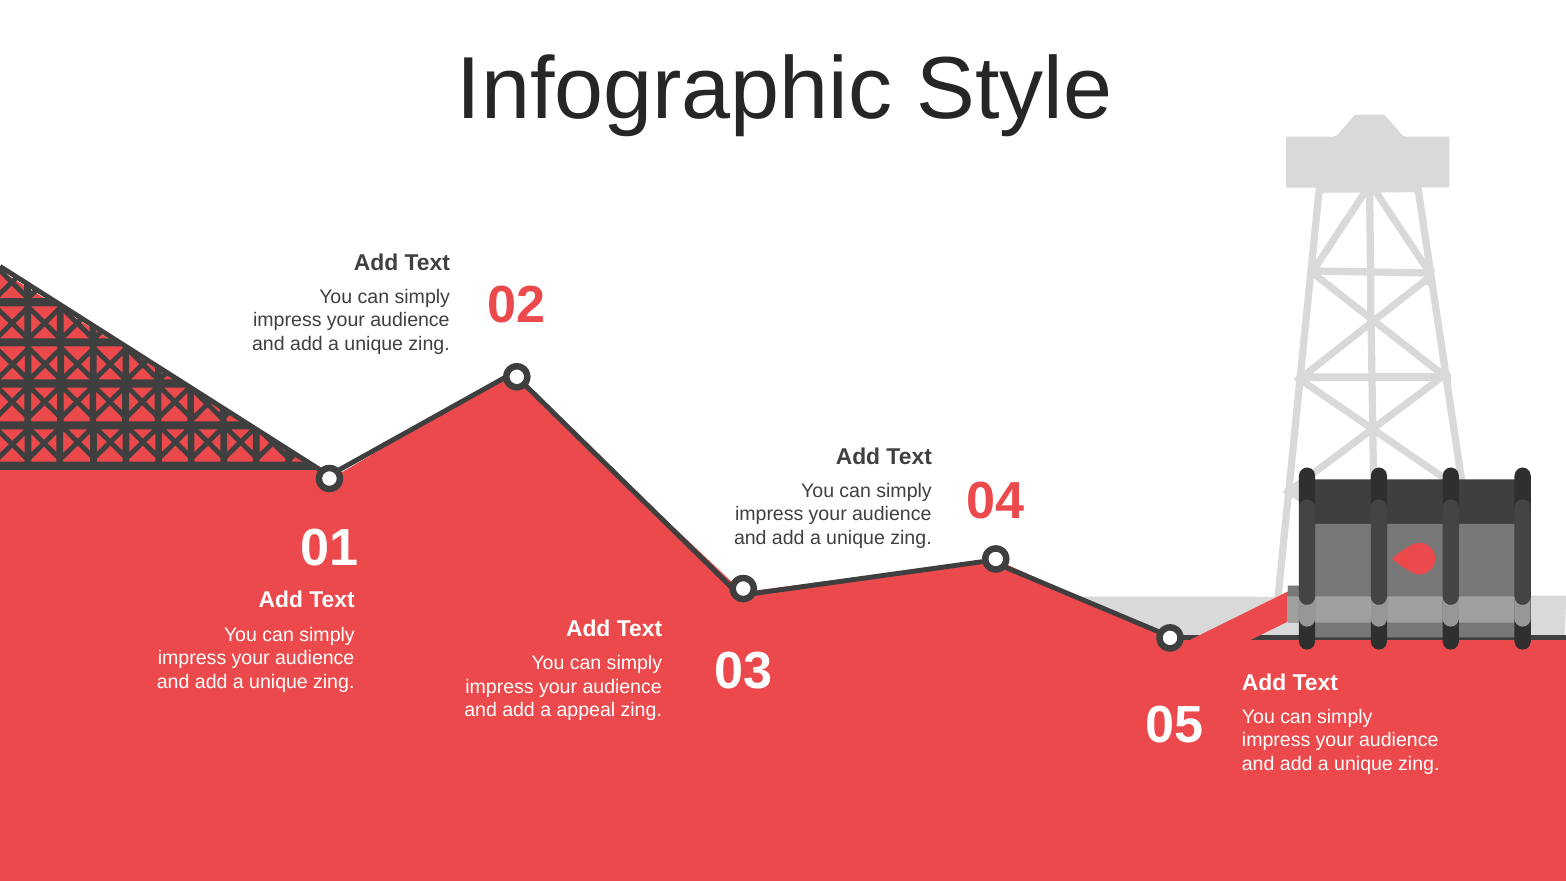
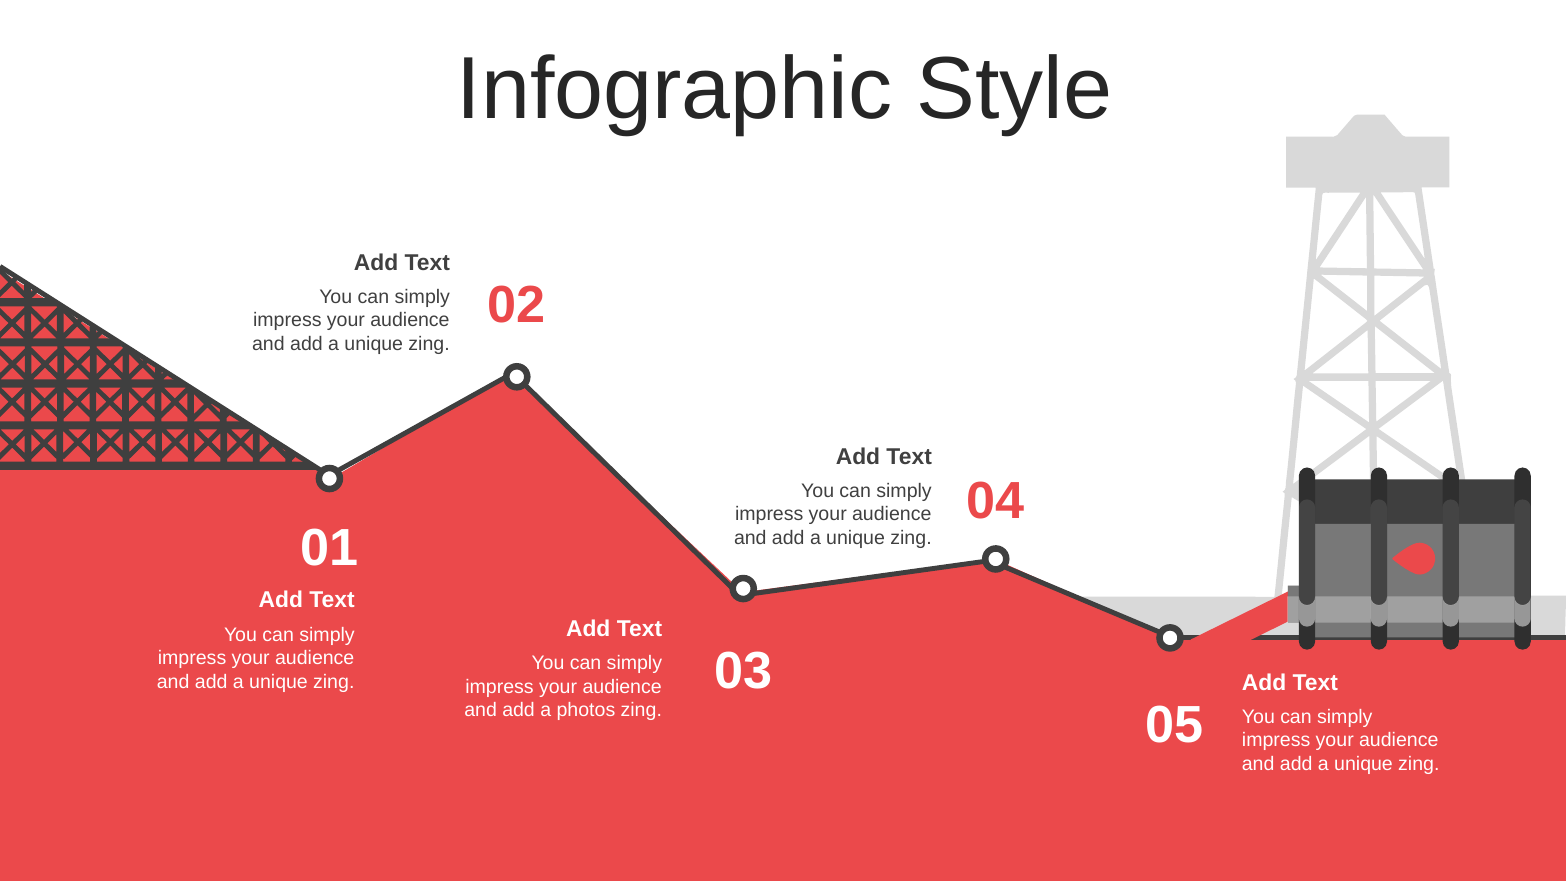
appeal: appeal -> photos (586, 710)
